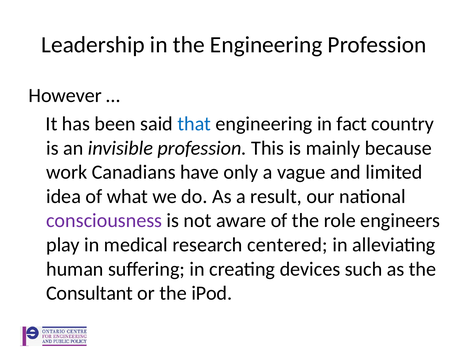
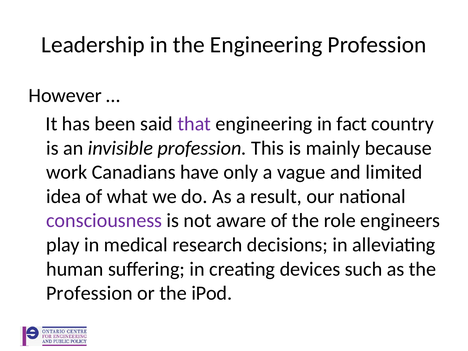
that colour: blue -> purple (194, 124)
centered: centered -> decisions (287, 245)
Consultant: Consultant -> Profession (89, 293)
